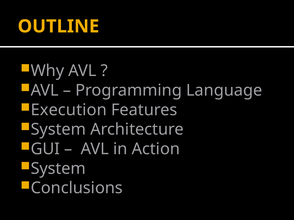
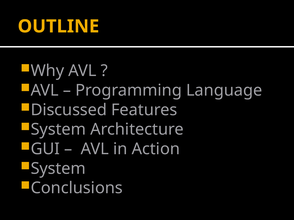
Execution: Execution -> Discussed (69, 110)
